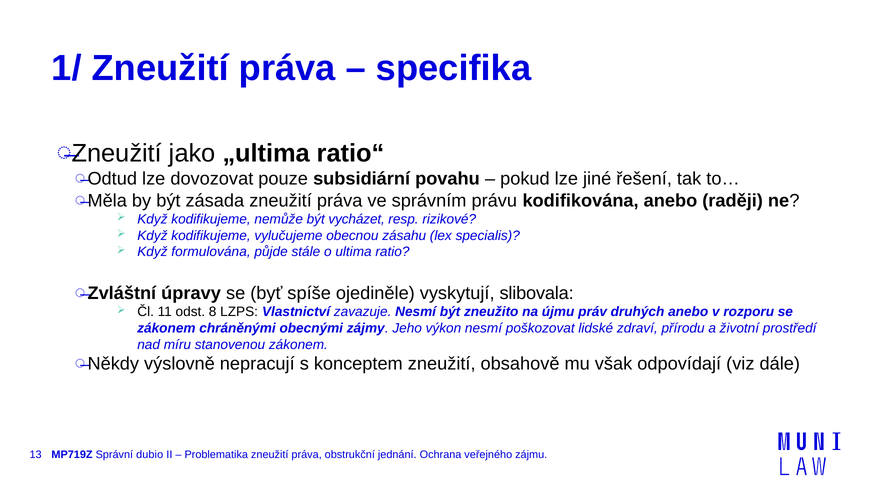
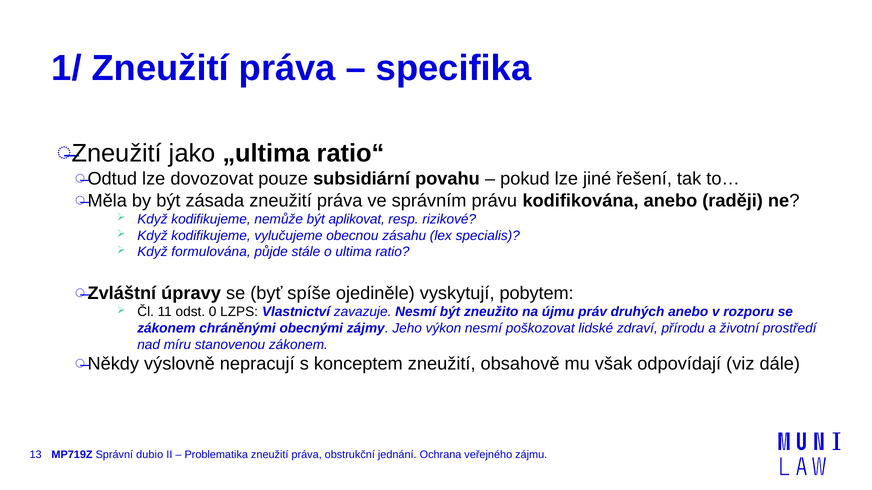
vycházet: vycházet -> aplikovat (357, 220)
slibovala: slibovala -> pobytem (537, 293)
8: 8 -> 0 (213, 312)
